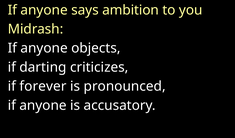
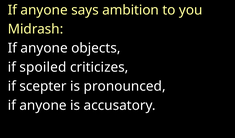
darting: darting -> spoiled (43, 67)
forever: forever -> scepter (43, 86)
